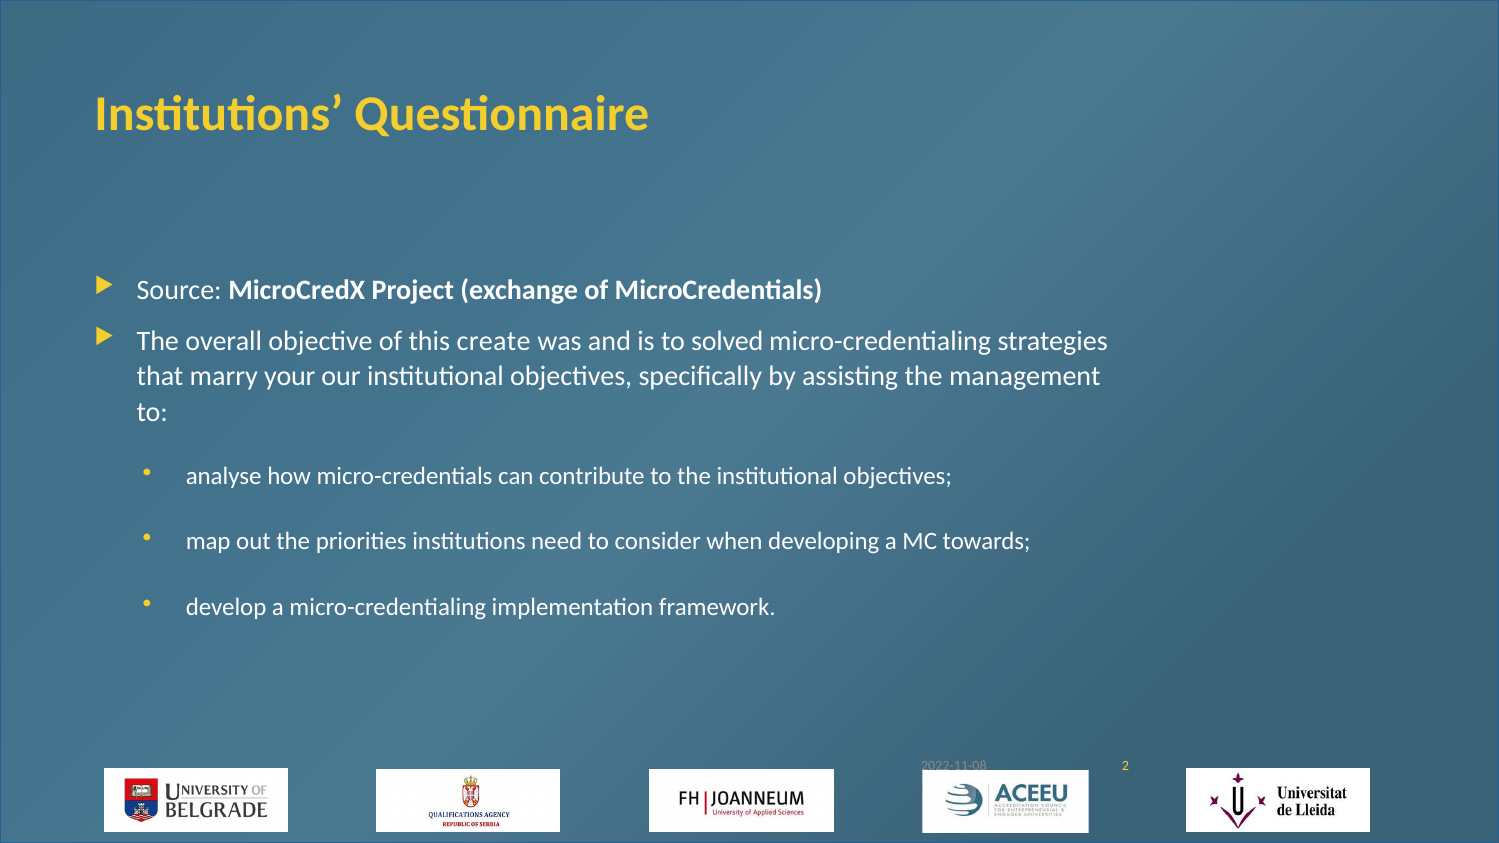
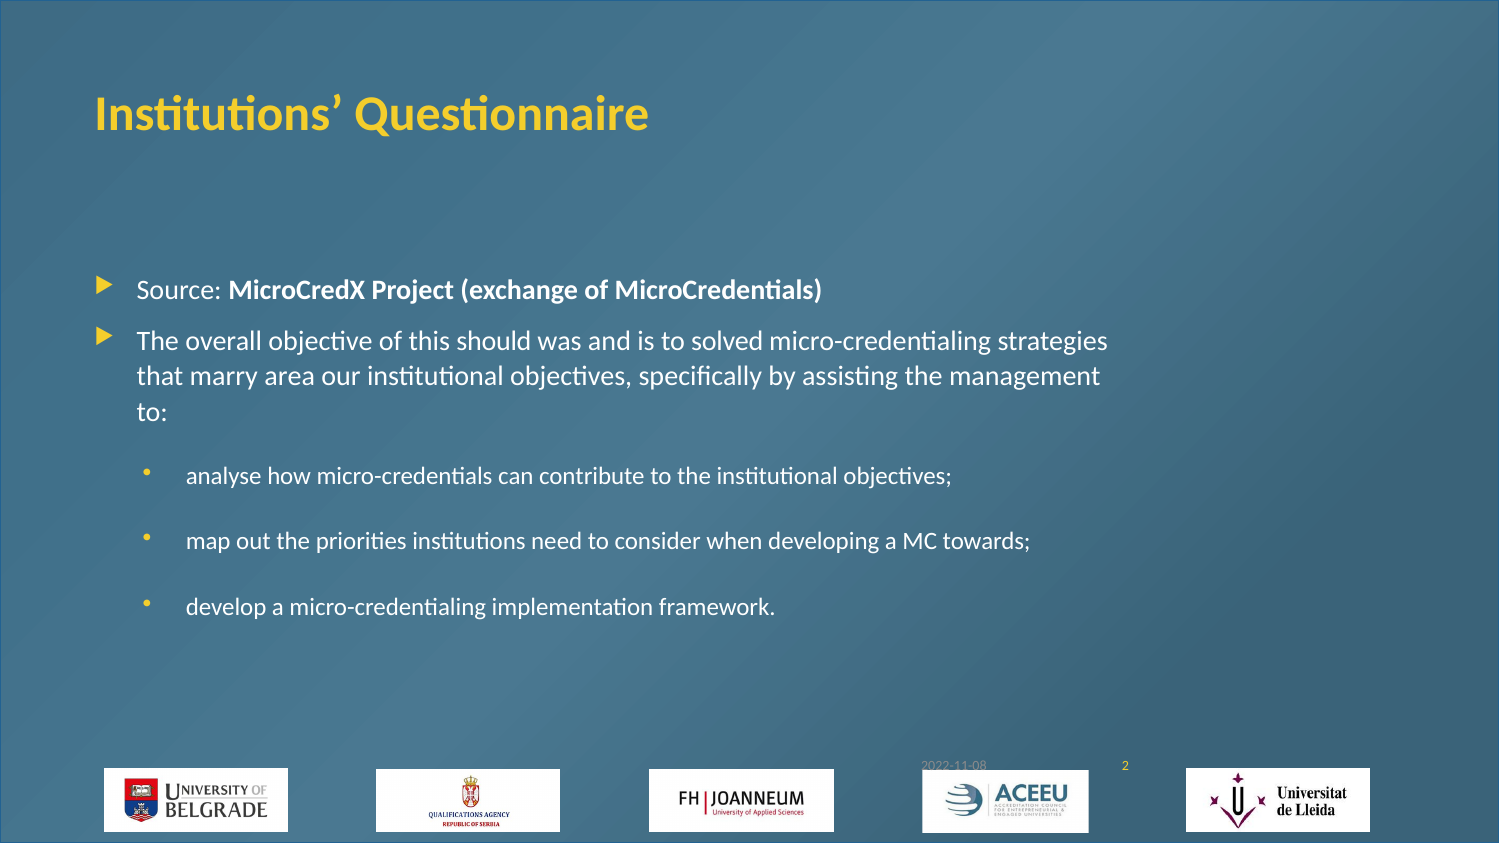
create: create -> should (494, 341)
your: your -> area (290, 377)
